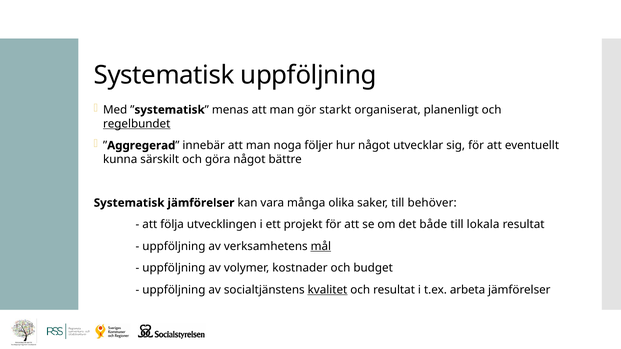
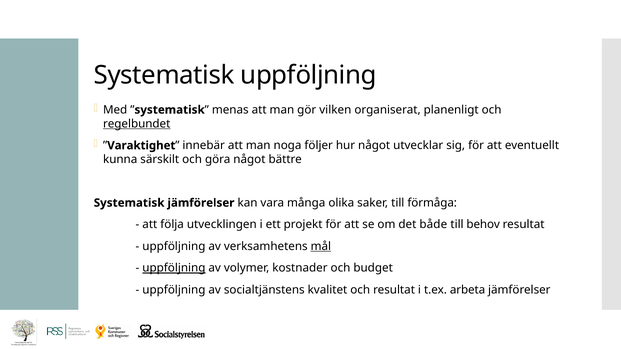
starkt: starkt -> vilken (335, 110)
Aggregerad: Aggregerad -> Varaktighet (141, 146)
behöver: behöver -> förmåga (432, 203)
lokala: lokala -> behov (483, 225)
uppföljning underline: none -> present (174, 268)
kvalitet underline: present -> none (327, 290)
